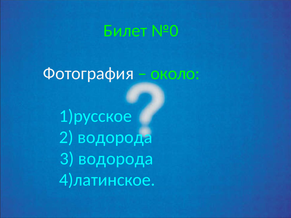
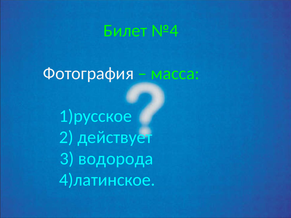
№0: №0 -> №4 (165, 31)
около: около -> масса (175, 73)
2 водорода: водорода -> действует (115, 137)
